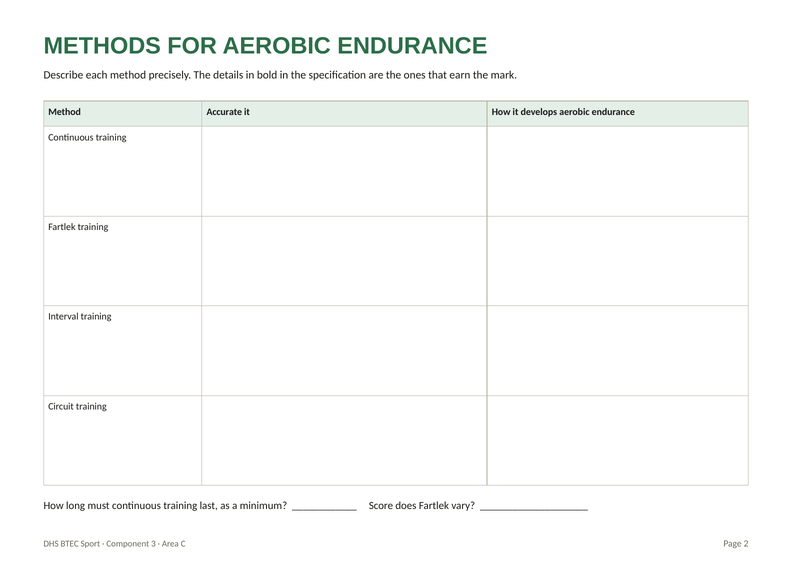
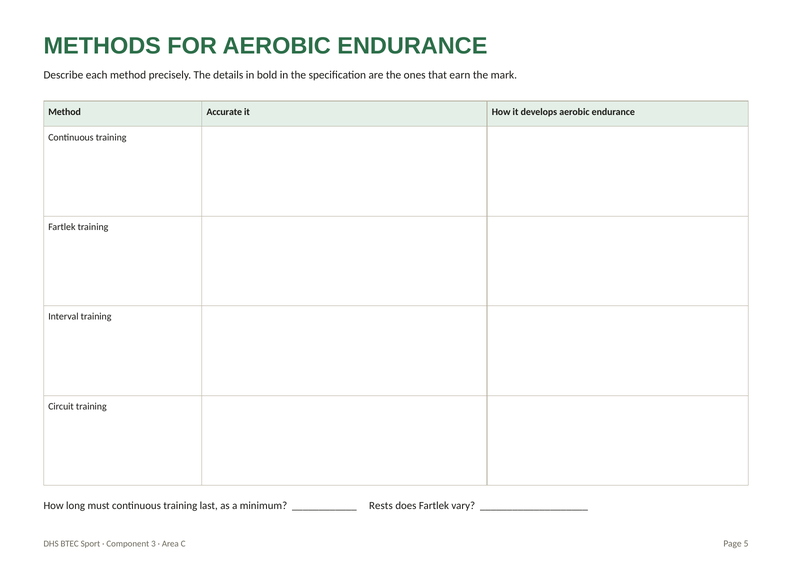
Score: Score -> Rests (381, 505)
2: 2 -> 5 (746, 543)
